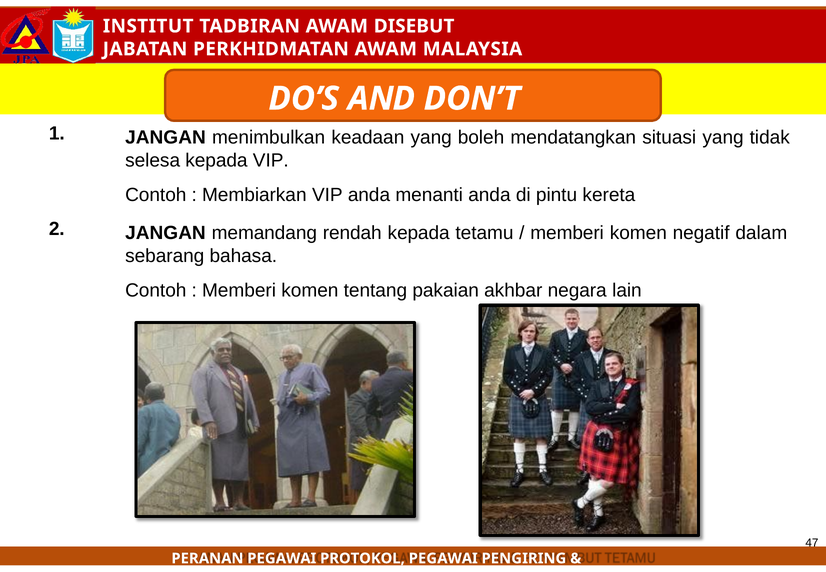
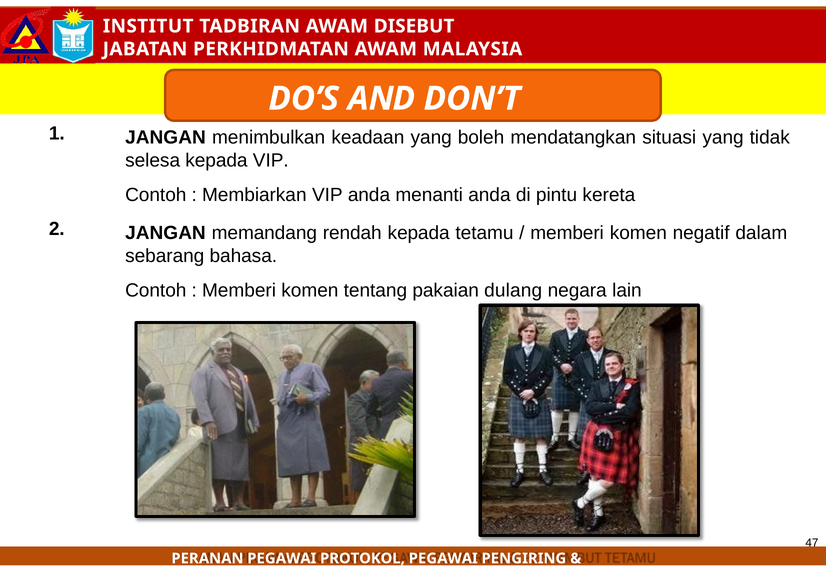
akhbar: akhbar -> dulang (513, 290)
